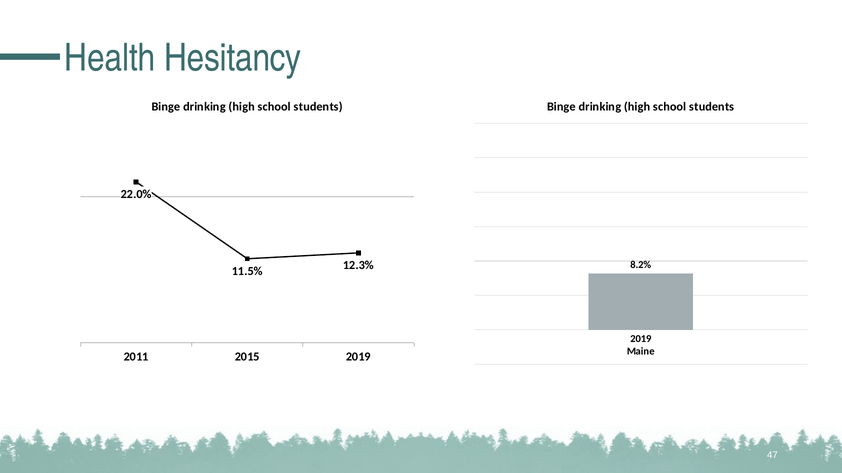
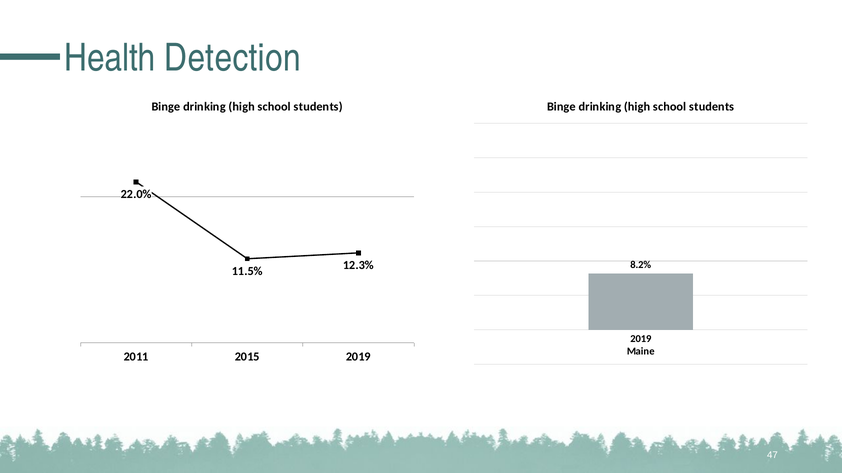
Hesitancy: Hesitancy -> Detection (233, 58)
